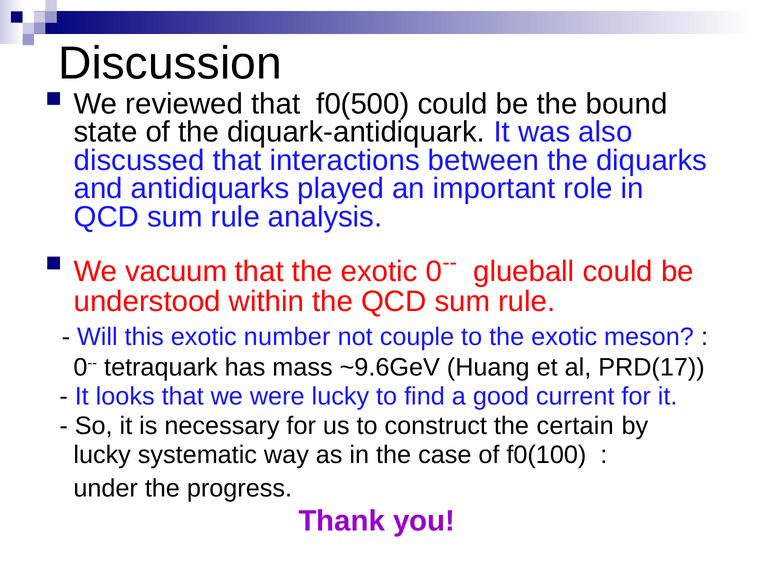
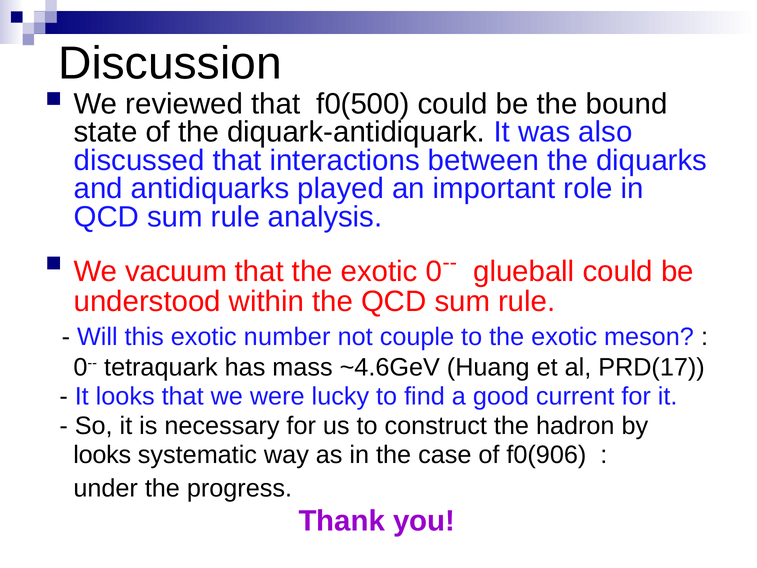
~9.6GeV: ~9.6GeV -> ~4.6GeV (390, 367)
certain: certain -> hadron (575, 426)
lucky: lucky -> looks (102, 455)
f0(100: f0(100 -> f0(906 (546, 455)
